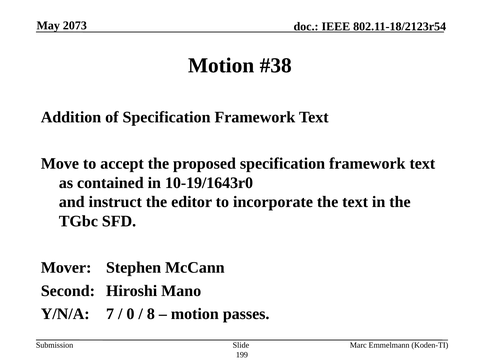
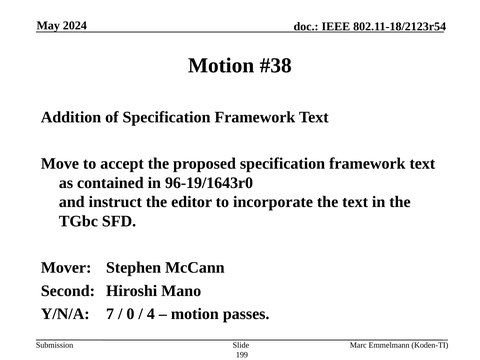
2073: 2073 -> 2024 (75, 25)
10-19/1643r0: 10-19/1643r0 -> 96-19/1643r0 (209, 183)
8: 8 -> 4 (151, 314)
